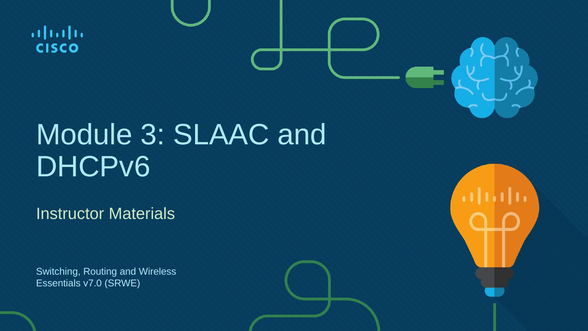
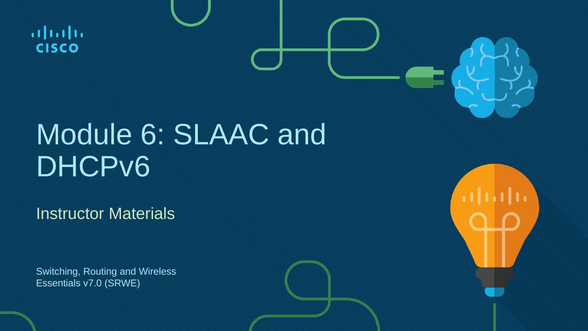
3: 3 -> 6 (153, 135)
